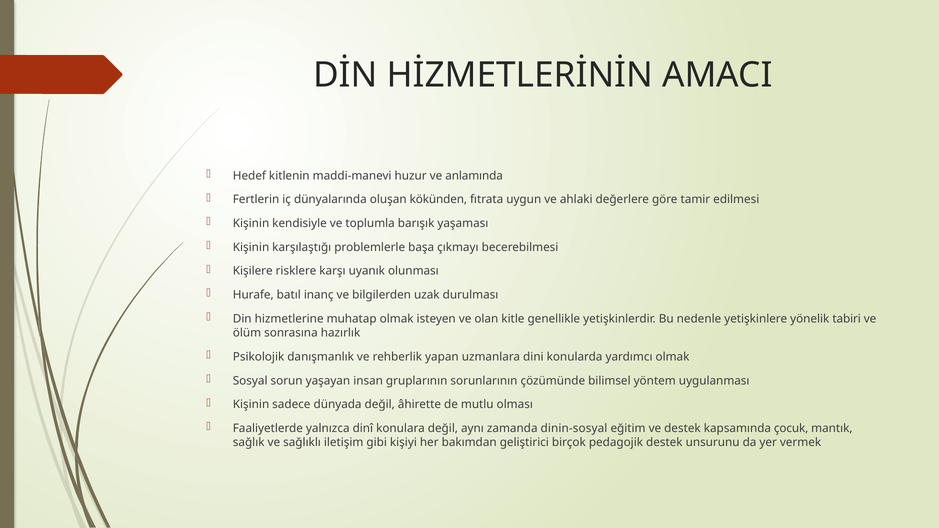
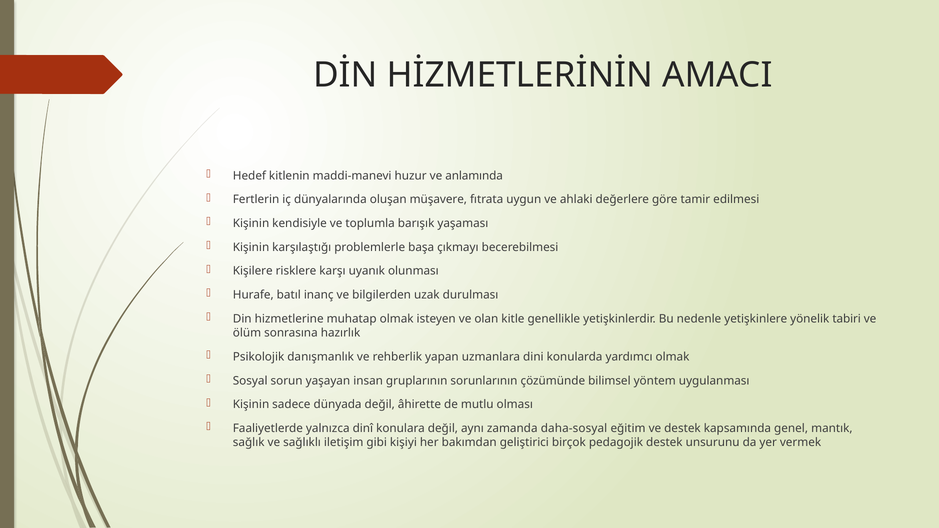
kökünden: kökünden -> müşavere (438, 200)
dinin-sosyal: dinin-sosyal -> daha-sosyal (574, 429)
çocuk: çocuk -> genel (791, 429)
